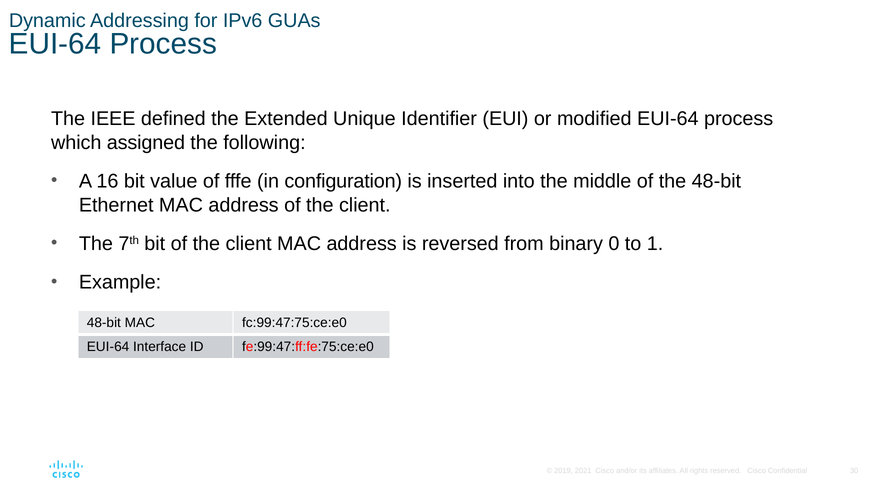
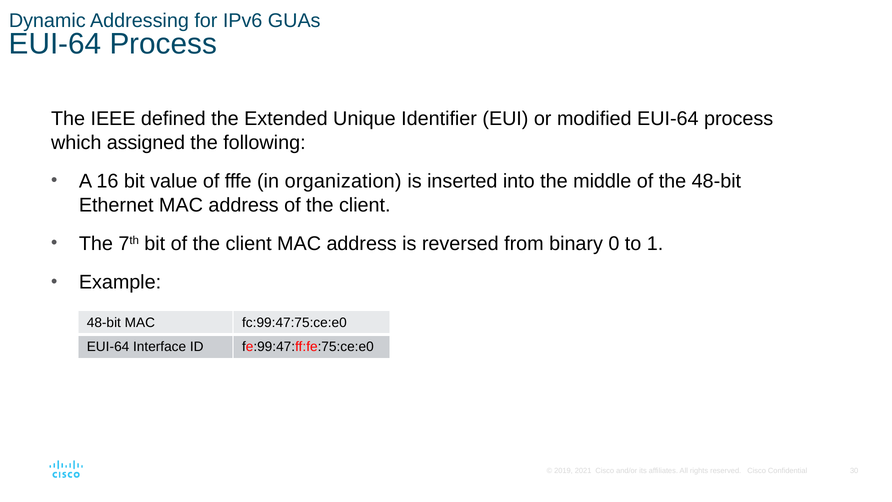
configuration: configuration -> organization (343, 181)
